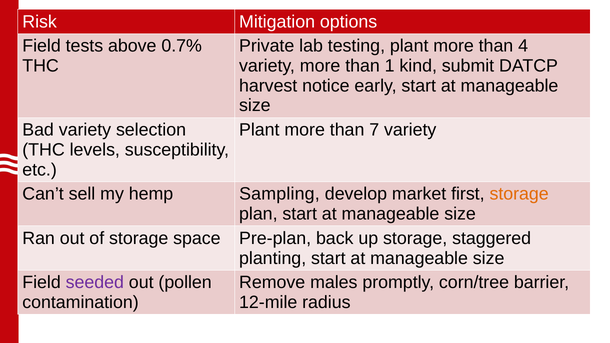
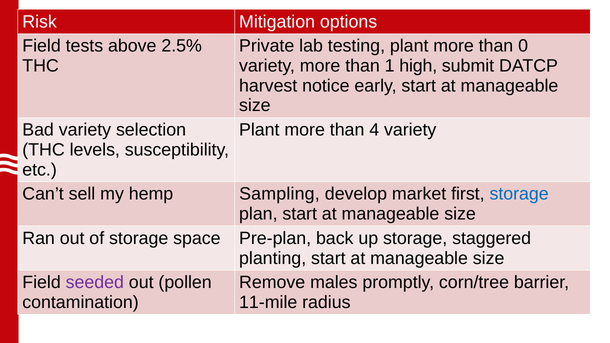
0.7%: 0.7% -> 2.5% (182, 46)
4: 4 -> 0 (523, 46)
kind: kind -> high (418, 66)
7: 7 -> 4 (374, 130)
storage colour: orange -> blue (519, 194)
12-mile: 12-mile -> 11-mile (268, 302)
